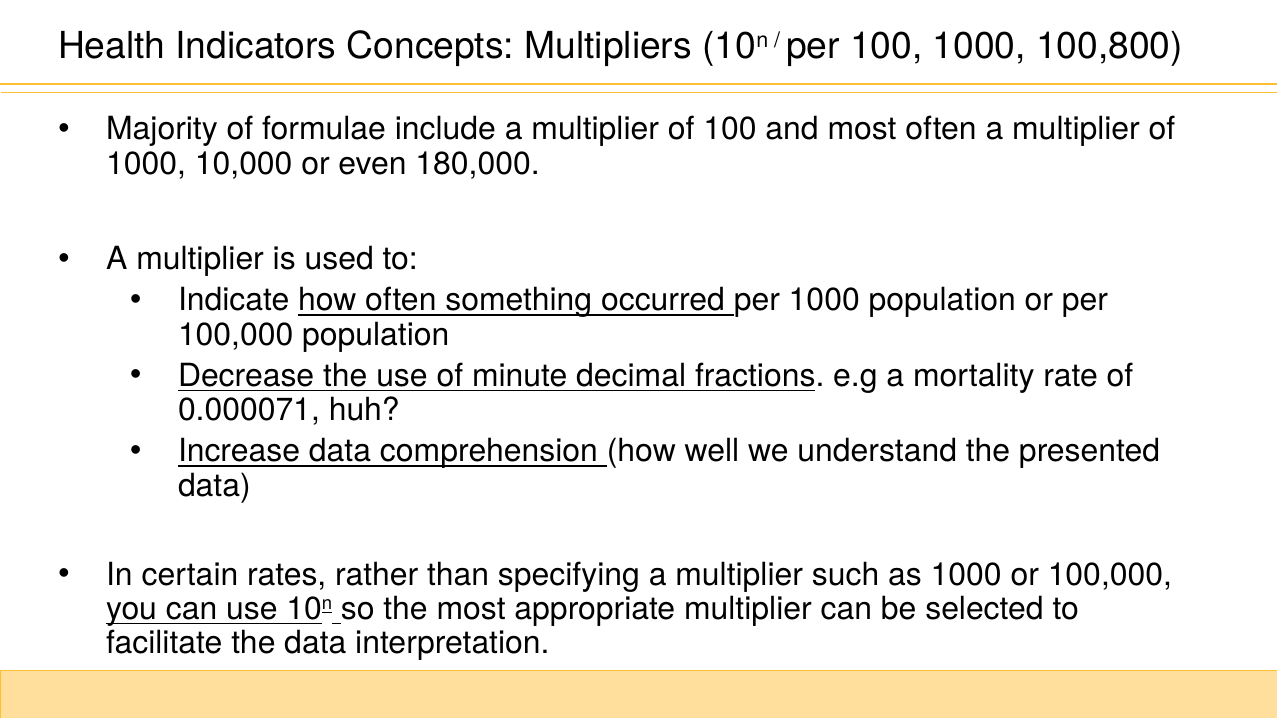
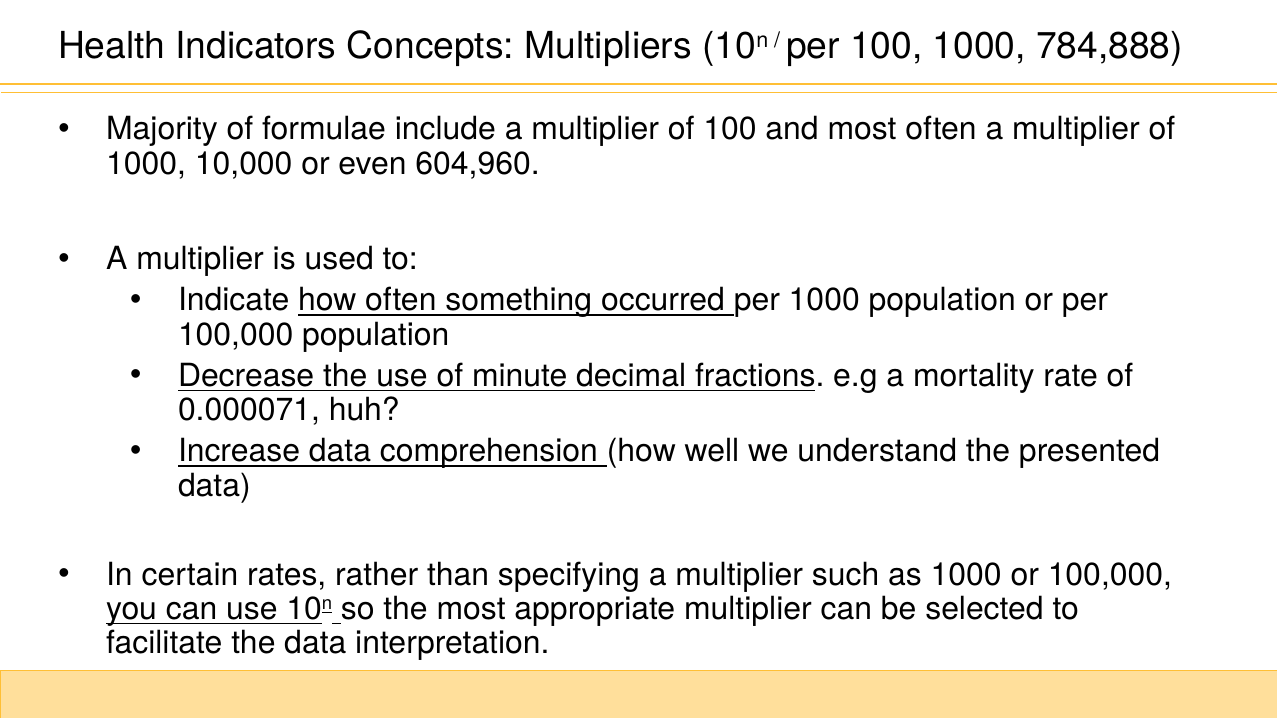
100,800: 100,800 -> 784,888 (1110, 46)
180,000: 180,000 -> 604,960 (478, 164)
